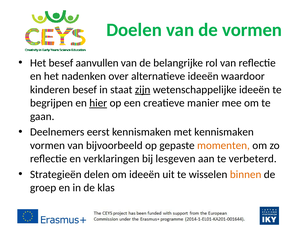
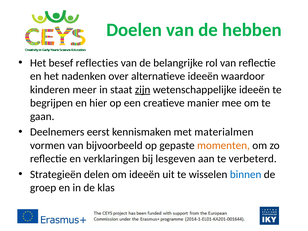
de vormen: vormen -> hebben (252, 30)
aanvullen: aanvullen -> reflecties (97, 63)
kinderen besef: besef -> meer (85, 90)
hier underline: present -> none (98, 103)
met kennismaken: kennismaken -> materialmen (224, 132)
binnen colour: orange -> blue (246, 174)
